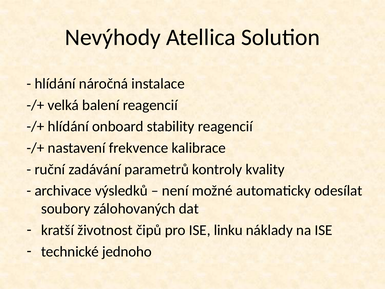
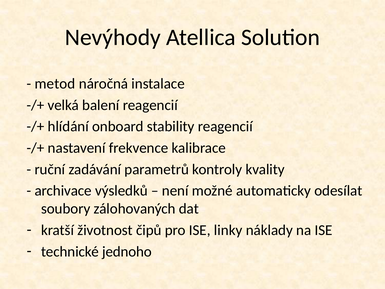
hlídání: hlídání -> metod (55, 84)
linku: linku -> linky (228, 230)
